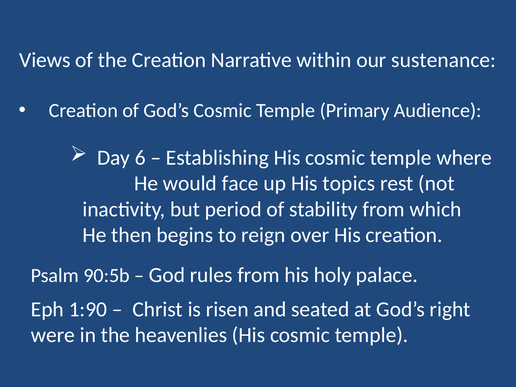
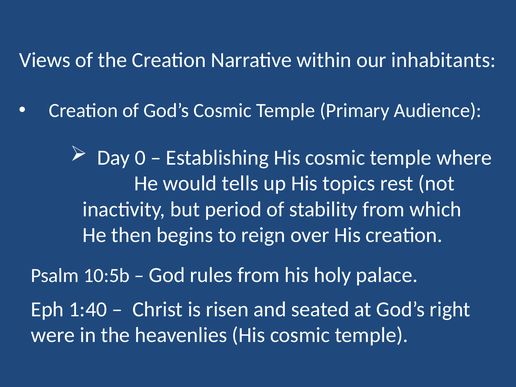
sustenance: sustenance -> inhabitants (444, 60)
6: 6 -> 0 (140, 158)
face: face -> tells (240, 183)
90:5b: 90:5b -> 10:5b (107, 275)
1:90: 1:90 -> 1:40 (88, 309)
